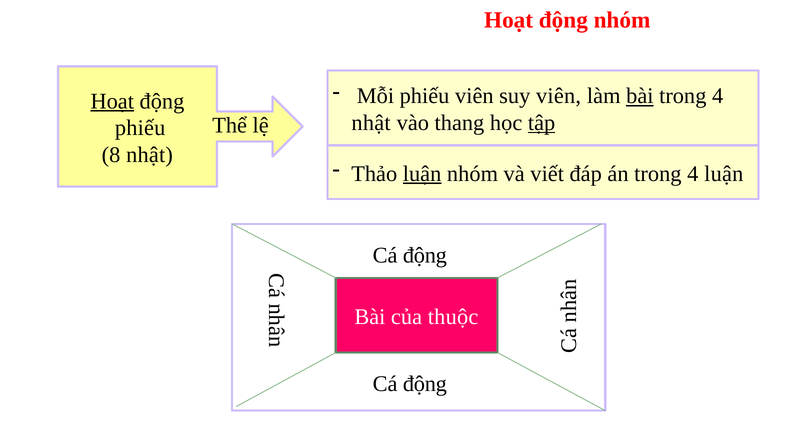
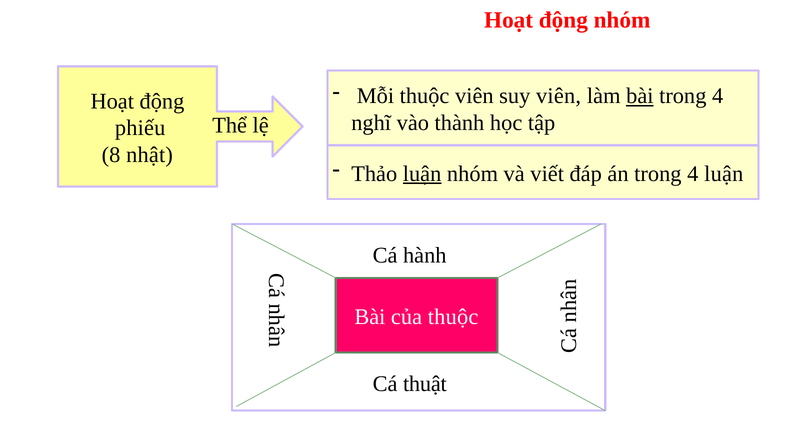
Mỗi phiếu: phiếu -> thuộc (425, 96)
Hoạt underline: present -> none (112, 101)
nhật: nhật -> nghĩ (371, 123)
thang: thang -> thành (459, 123)
tập underline: present -> none (542, 123)
động: động -> hành (425, 255)
động: động -> thuật (425, 384)
